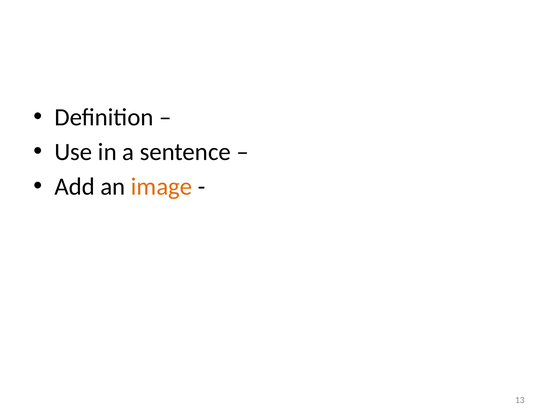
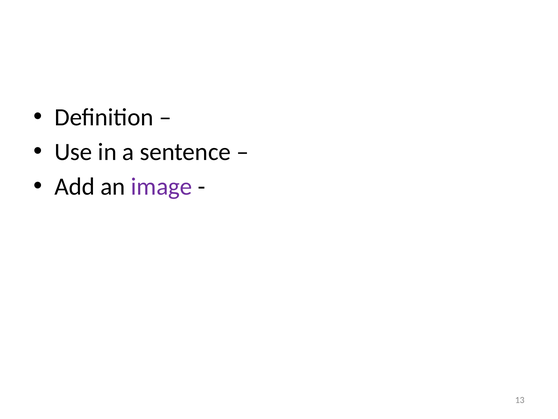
image colour: orange -> purple (162, 187)
